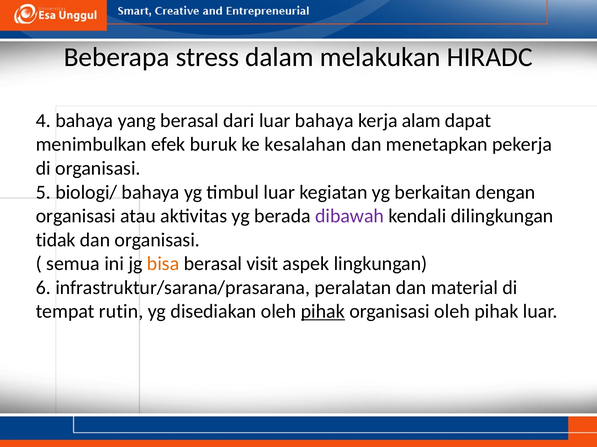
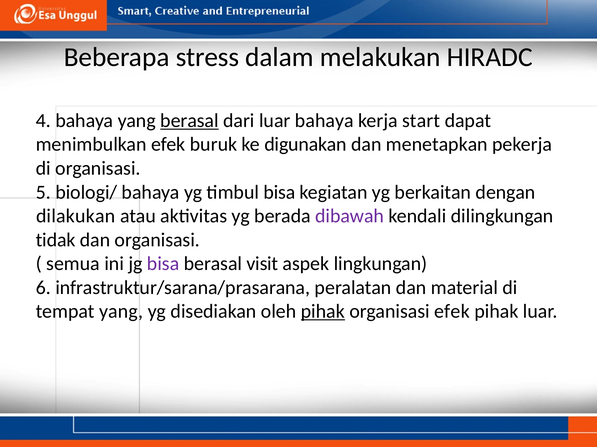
berasal underline: none -> present (189, 121)
alam: alam -> start (421, 121)
kesalahan: kesalahan -> digunakan (306, 145)
timbul luar: luar -> bisa (279, 192)
organisasi: organisasi -> dilakukan (76, 216)
bisa colour: orange -> purple (163, 264)
tempat rutin: rutin -> yang (121, 312)
organisasi oleh: oleh -> efek (452, 312)
